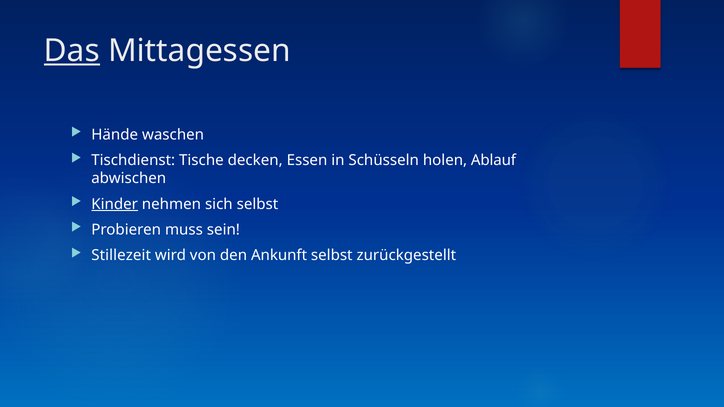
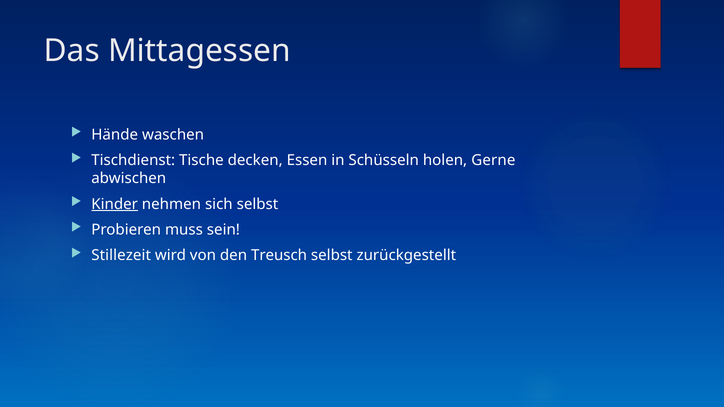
Das underline: present -> none (72, 51)
Ablauf: Ablauf -> Gerne (493, 160)
Ankunft: Ankunft -> Treusch (279, 255)
